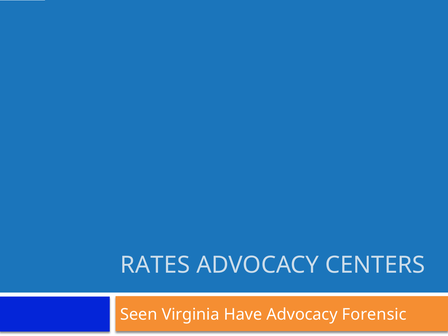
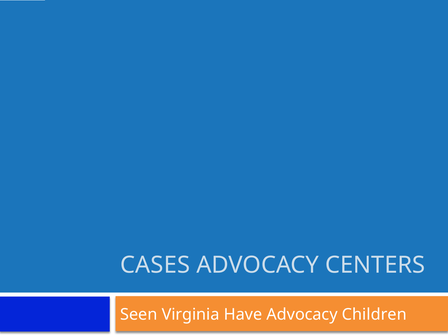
RATES: RATES -> CASES (155, 265)
Forensic: Forensic -> Children (374, 314)
